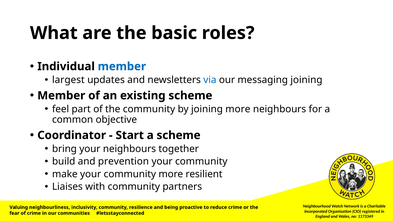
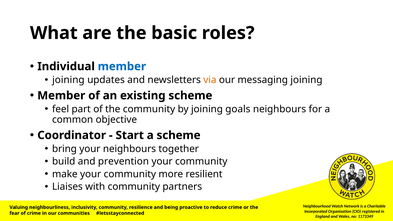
largest: largest -> joining (68, 80)
via colour: blue -> orange (210, 80)
joining more: more -> goals (238, 109)
